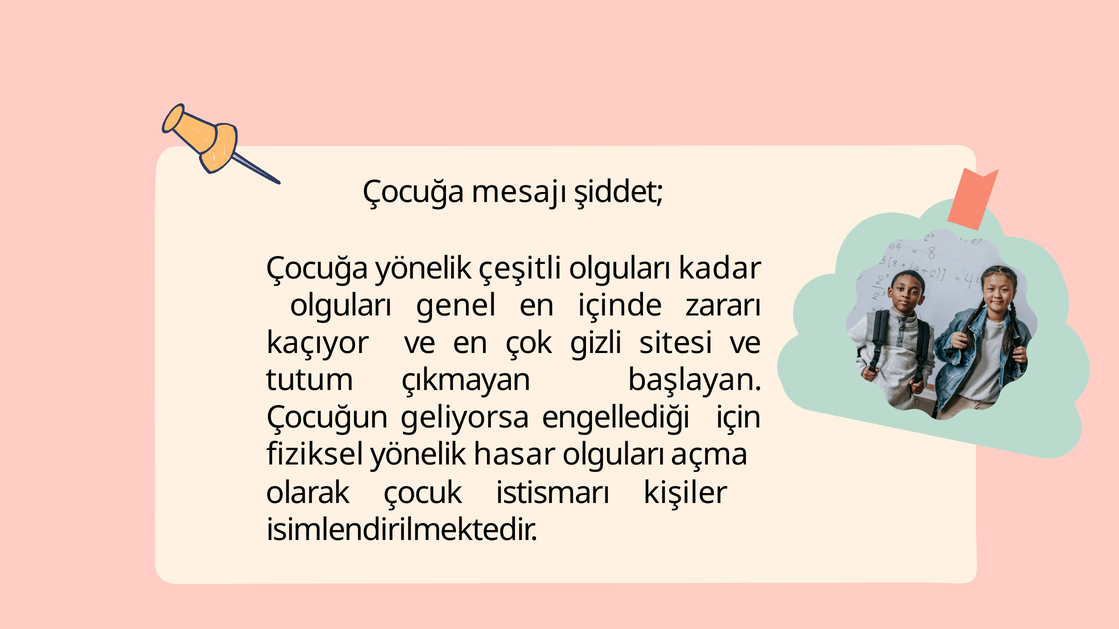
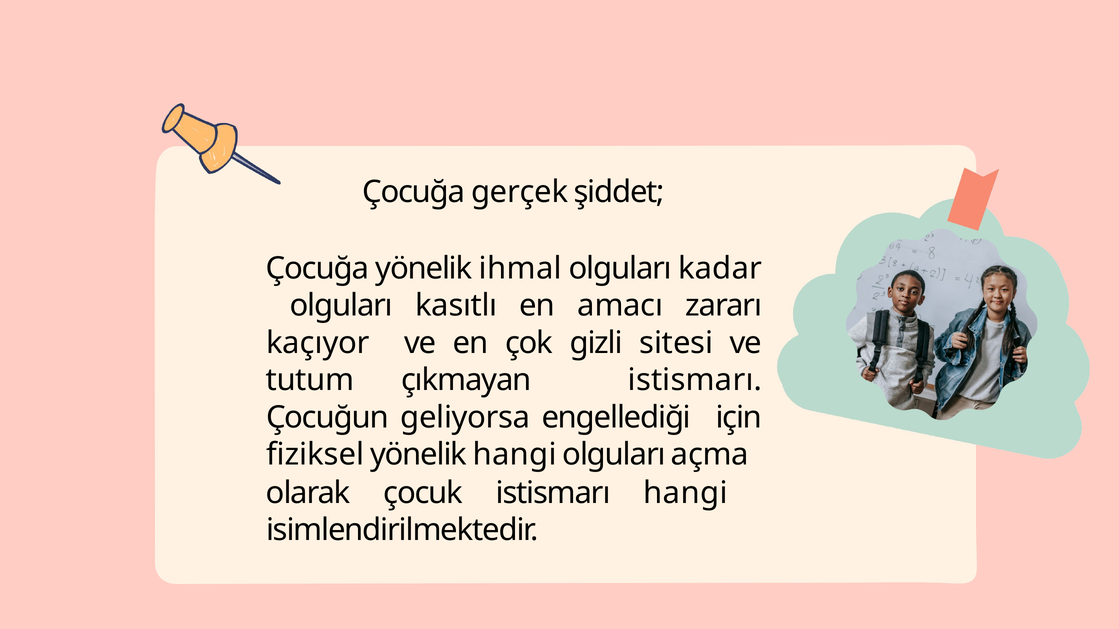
mesajı: mesajı -> gerçek (520, 192)
çeşitli: çeşitli -> ihmal (520, 268)
genel: genel -> kasıtlı (456, 306)
içinde: içinde -> amacı (620, 306)
çıkmayan başlayan: başlayan -> istismarı (695, 380)
yönelik hasar: hasar -> hangi (515, 455)
istismarı kişiler: kişiler -> hangi (686, 493)
